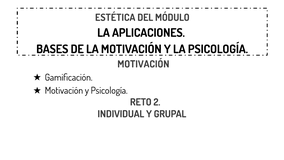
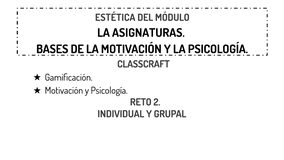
APLICACIONES: APLICACIONES -> ASIGNATURAS (148, 33)
MOTIVACIÓN: MOTIVACIÓN -> CLASSCRAFT (143, 64)
